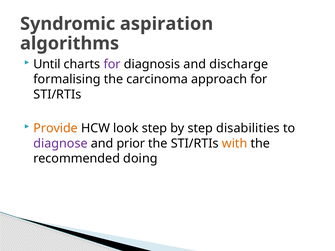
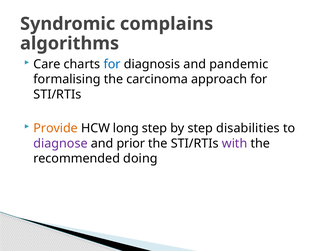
aspiration: aspiration -> complains (167, 24)
Until: Until -> Care (47, 64)
for colour: purple -> blue (112, 64)
discharge: discharge -> pandemic (239, 64)
look: look -> long (126, 128)
with colour: orange -> purple (235, 144)
